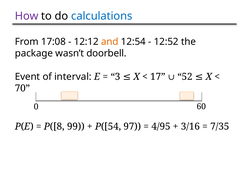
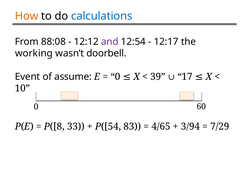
How colour: purple -> orange (27, 16)
17:08: 17:08 -> 88:08 (53, 42)
and colour: orange -> purple (110, 42)
12:52: 12:52 -> 12:17 (166, 42)
package: package -> working (34, 53)
interval: interval -> assume (73, 77)
3: 3 -> 0 (116, 77)
17: 17 -> 39 (158, 77)
52: 52 -> 17 (185, 77)
70: 70 -> 10 (22, 88)
99: 99 -> 33 (76, 126)
97: 97 -> 83 (132, 126)
4/95: 4/95 -> 4/65 (161, 126)
3/16: 3/16 -> 3/94 (190, 126)
7/35: 7/35 -> 7/29 (220, 126)
